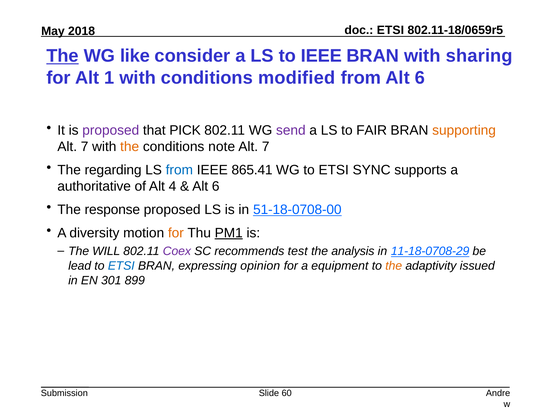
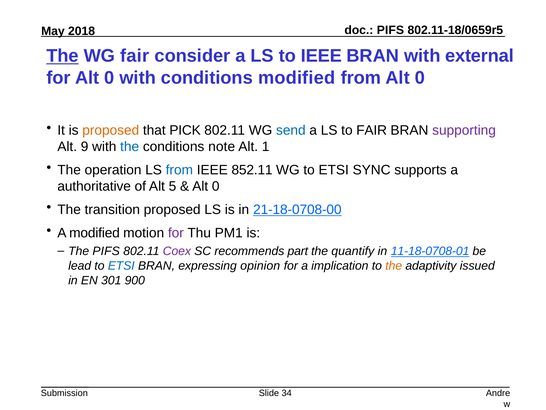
ETSI: ETSI -> PIFS (390, 30)
WG like: like -> fair (135, 56)
sharing: sharing -> external (479, 56)
for Alt 1: 1 -> 0 (109, 78)
from Alt 6: 6 -> 0 (420, 78)
proposed colour: purple -> orange (111, 130)
send colour: purple -> blue (291, 130)
supporting colour: orange -> purple (464, 130)
7: 7 -> 9 (85, 147)
the colour: orange -> blue (130, 147)
7: 7 -> 1 (266, 147)
regarding: regarding -> operation (113, 170)
865.41: 865.41 -> 852.11 (252, 170)
4: 4 -> 5 (173, 186)
6: 6 -> 0 (216, 186)
response: response -> transition (112, 209)
51-18-0708-00: 51-18-0708-00 -> 21-18-0708-00 (297, 209)
A diversity: diversity -> modified (95, 233)
for colour: orange -> purple (176, 233)
PM1 underline: present -> none (229, 233)
The WILL: WILL -> PIFS (106, 251)
test: test -> part (298, 251)
analysis: analysis -> quantify (353, 251)
11-18-0708-29: 11-18-0708-29 -> 11-18-0708-01 (430, 251)
equipment: equipment -> implication (340, 266)
899: 899 -> 900 (135, 280)
60: 60 -> 34 (287, 393)
